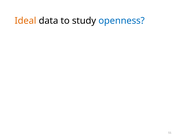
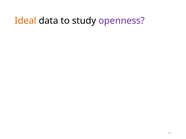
openness colour: blue -> purple (122, 21)
